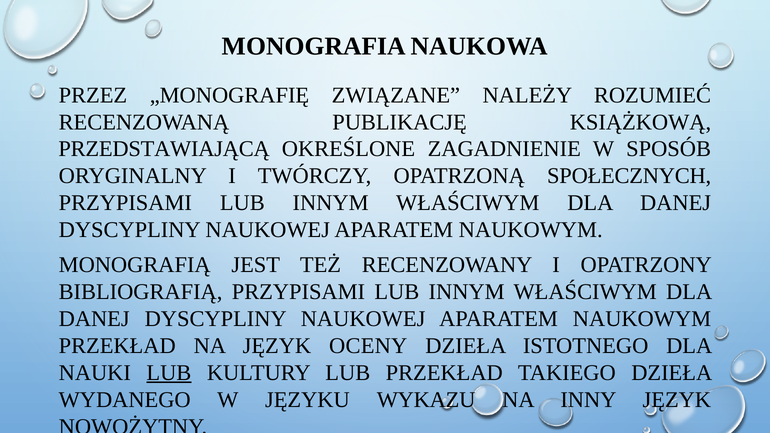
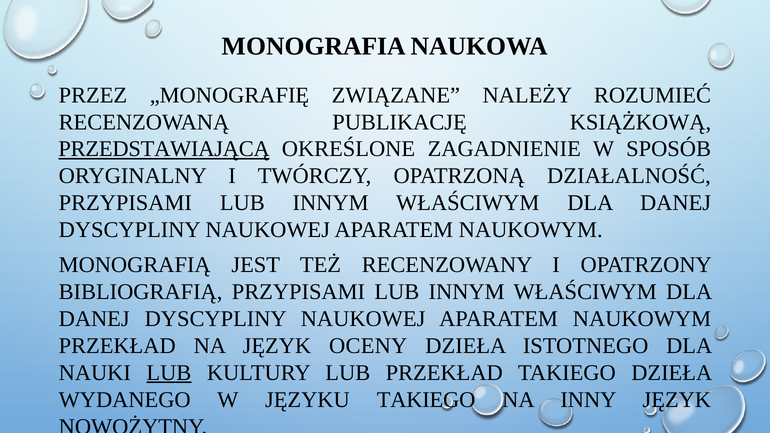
PRZEDSTAWIAJĄCĄ underline: none -> present (164, 149)
SPOŁECZNYCH: SPOŁECZNYCH -> DZIAŁALNOŚĆ (629, 176)
JĘZYKU WYKAZU: WYKAZU -> TAKIEGO (426, 400)
